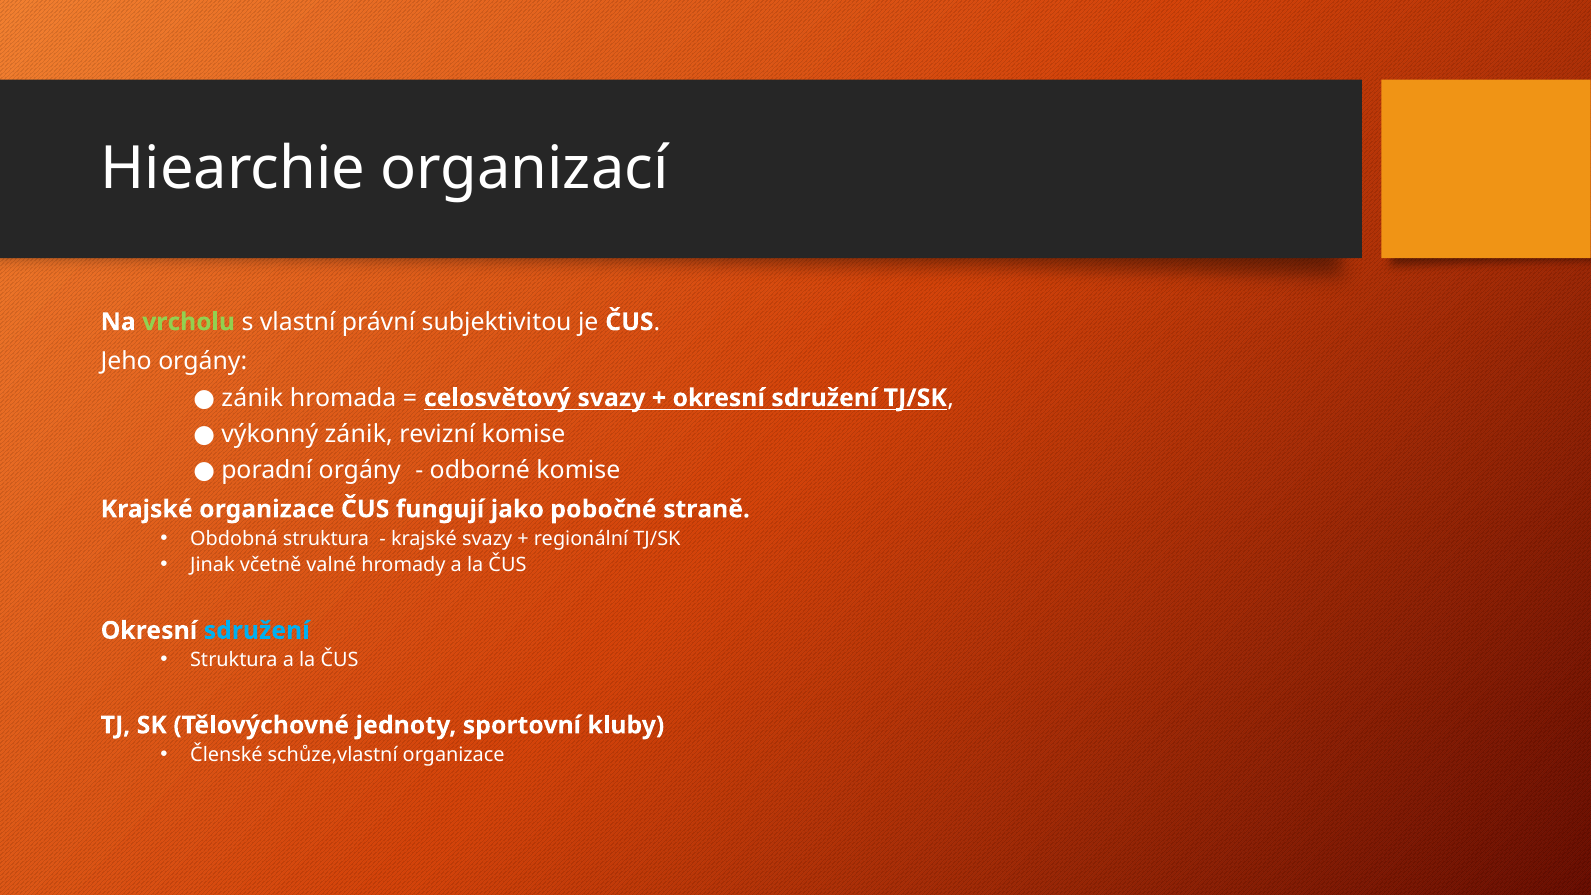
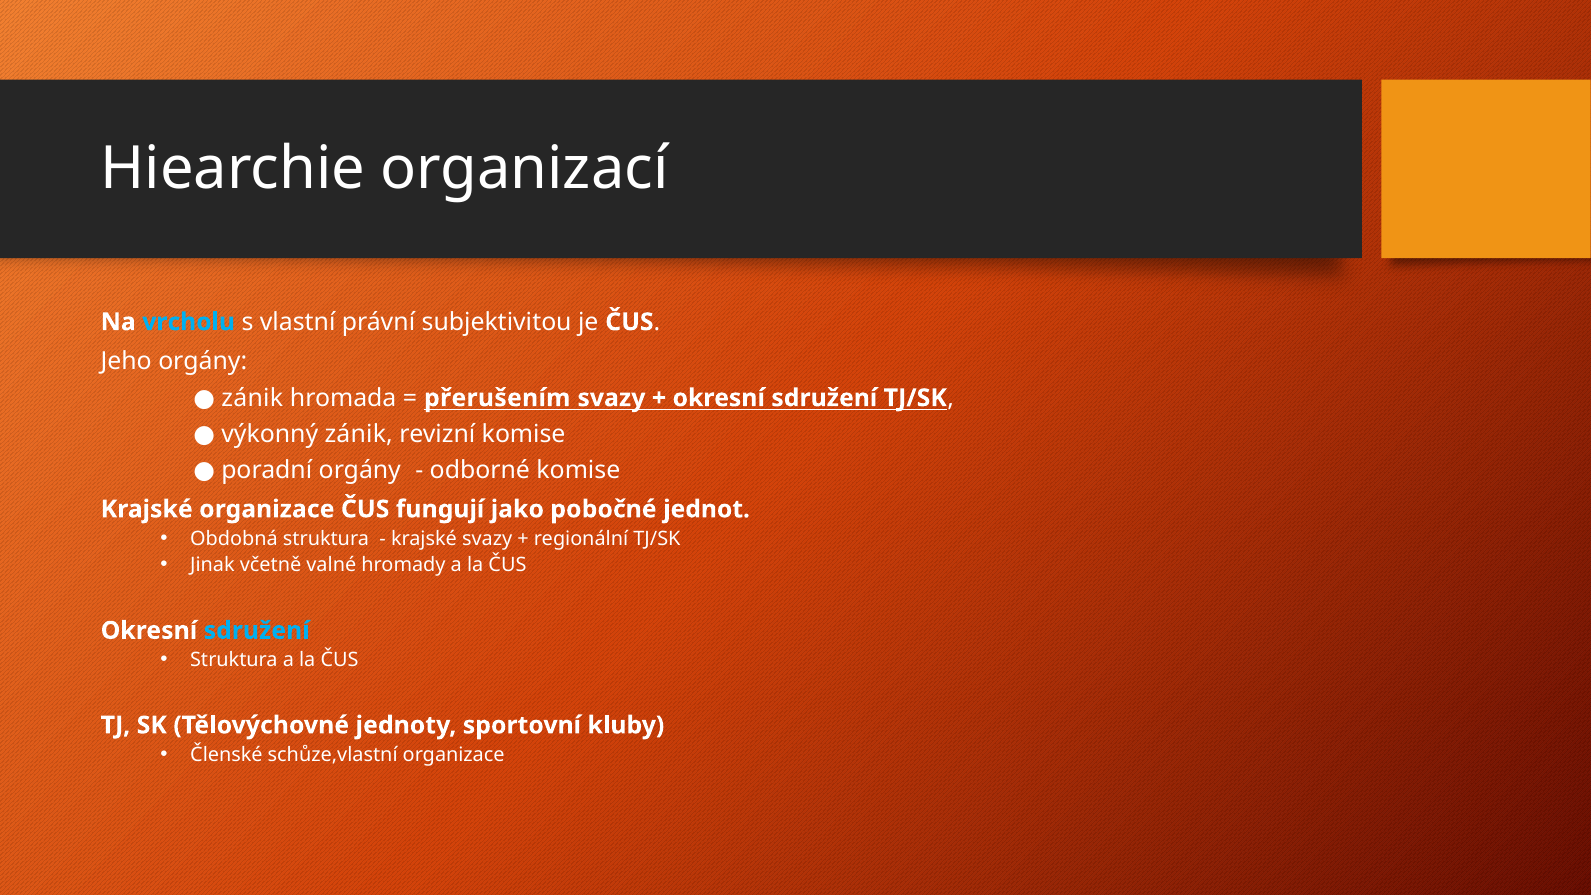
vrcholu colour: light green -> light blue (189, 322)
celosvětový: celosvětový -> přerušením (497, 398)
straně: straně -> jednot (707, 509)
